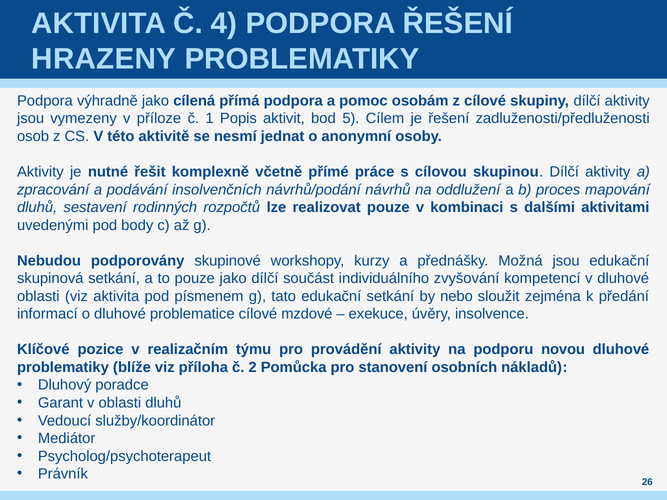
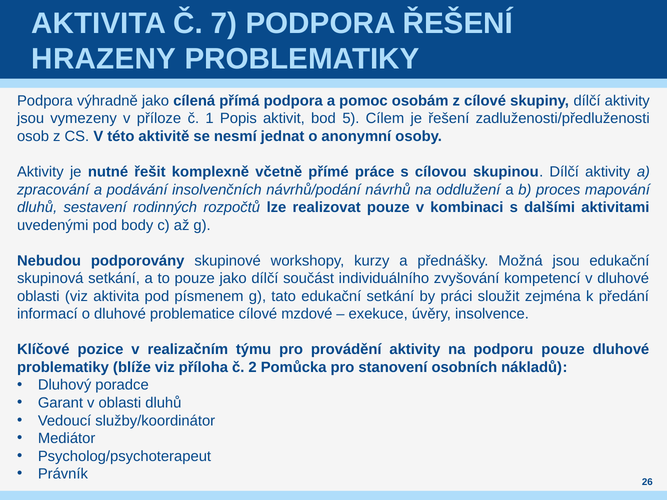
4: 4 -> 7 (224, 24)
nebo: nebo -> práci (456, 296)
podporu novou: novou -> pouze (563, 350)
